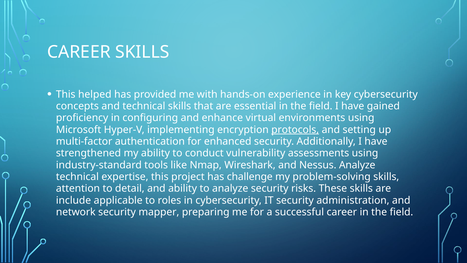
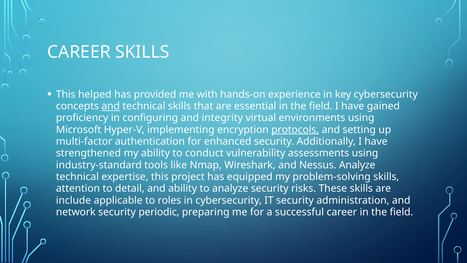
and underline: none -> present (111, 106)
enhance: enhance -> integrity (222, 118)
challenge: challenge -> equipped (250, 177)
mapper: mapper -> periodic (159, 212)
